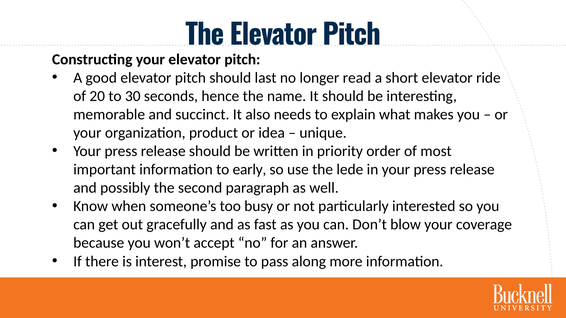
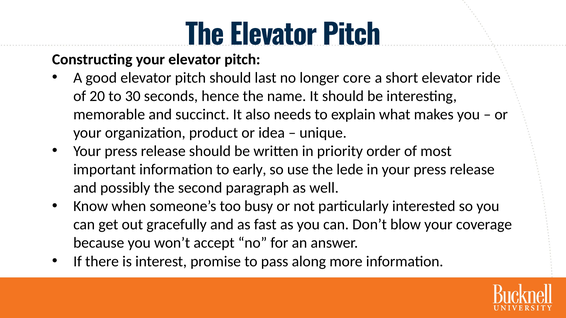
read: read -> core (357, 78)
